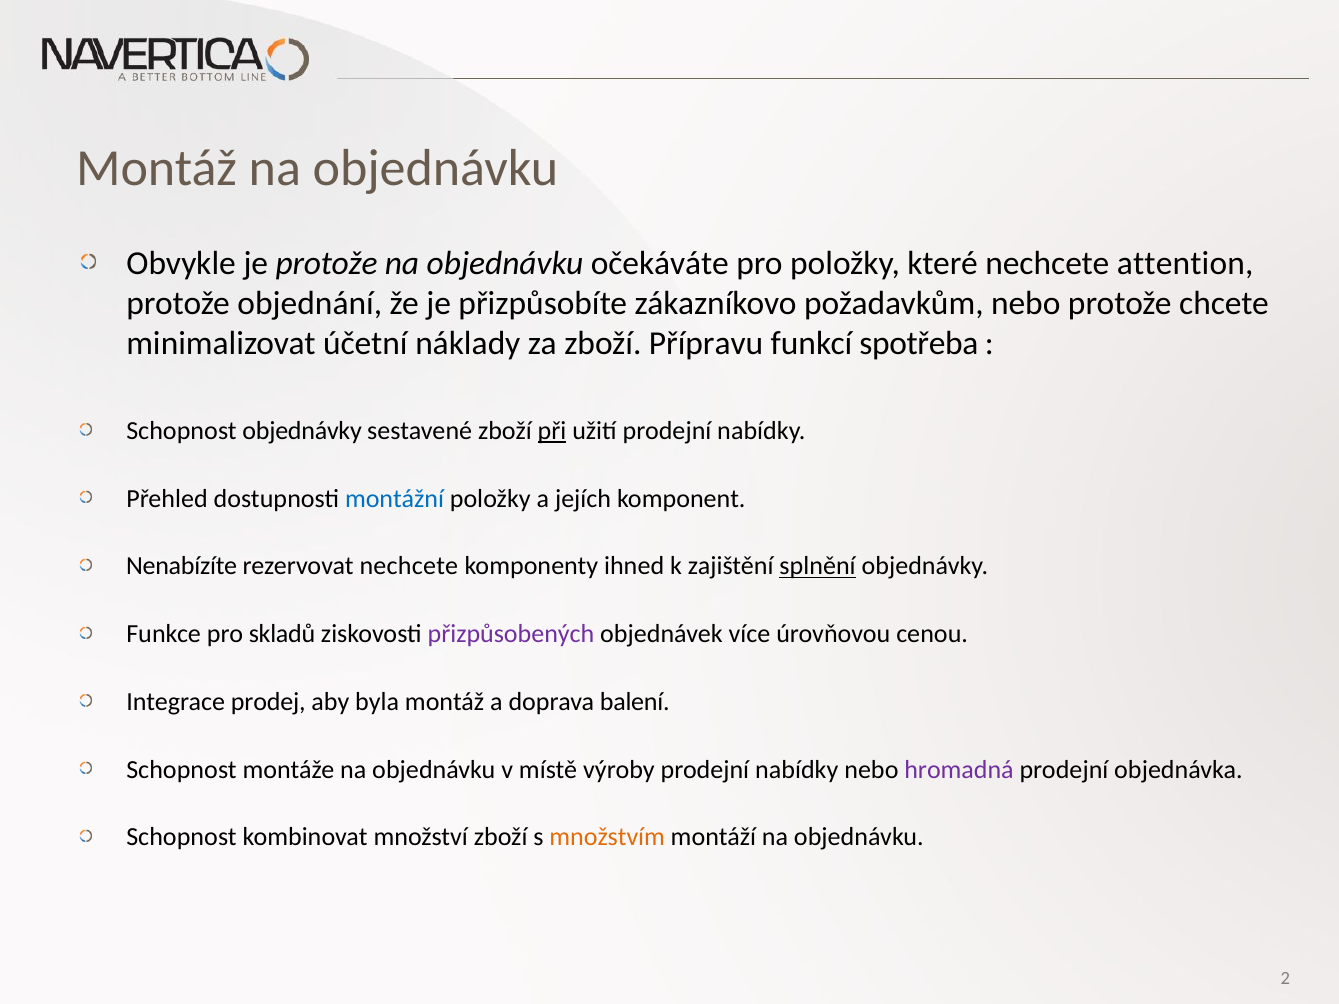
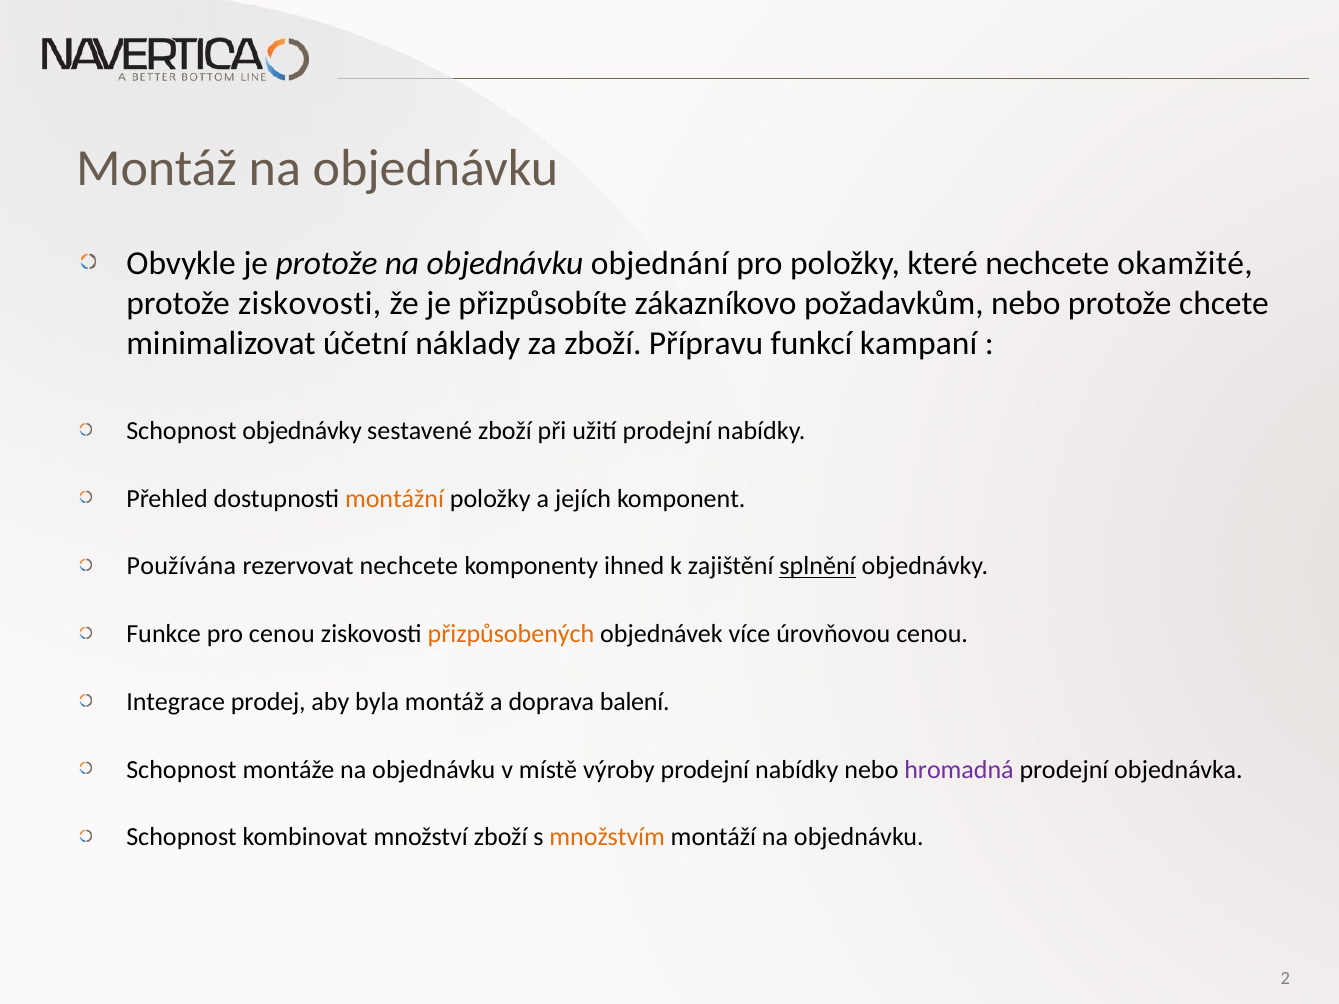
očekáváte: očekáváte -> objednání (660, 263)
attention: attention -> okamžité (1185, 263)
protože objednání: objednání -> ziskovosti (310, 304)
spotřeba: spotřeba -> kampaní (919, 344)
při underline: present -> none (552, 431)
montážní colour: blue -> orange (395, 499)
Nenabízíte: Nenabízíte -> Používána (181, 567)
pro skladů: skladů -> cenou (282, 634)
přizpůsobených colour: purple -> orange (511, 634)
